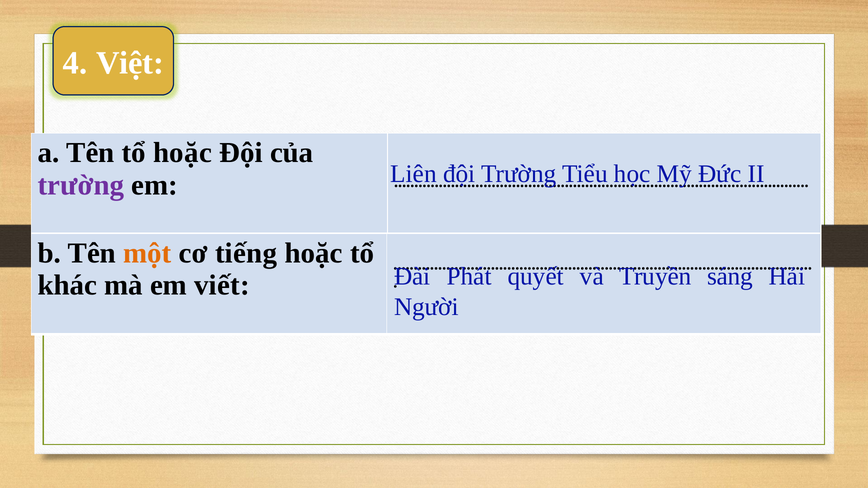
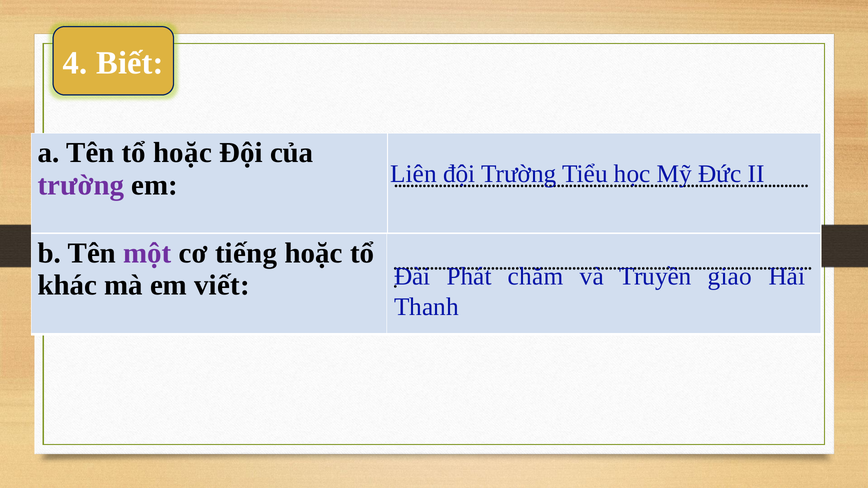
Việt: Việt -> Biết (130, 63)
một colour: orange -> purple (147, 253)
quyết: quyết -> chăm (536, 276)
sáng: sáng -> giao (730, 276)
Người: Người -> Thanh (426, 307)
